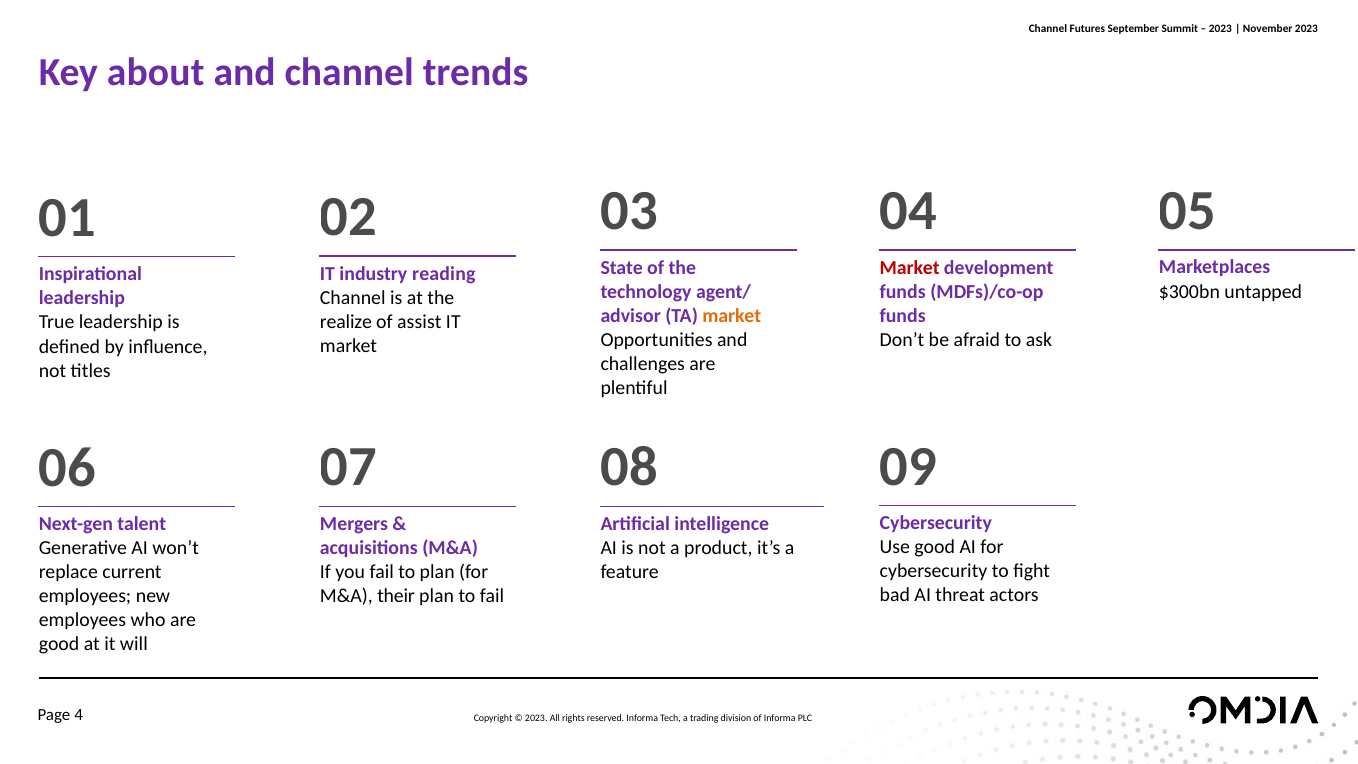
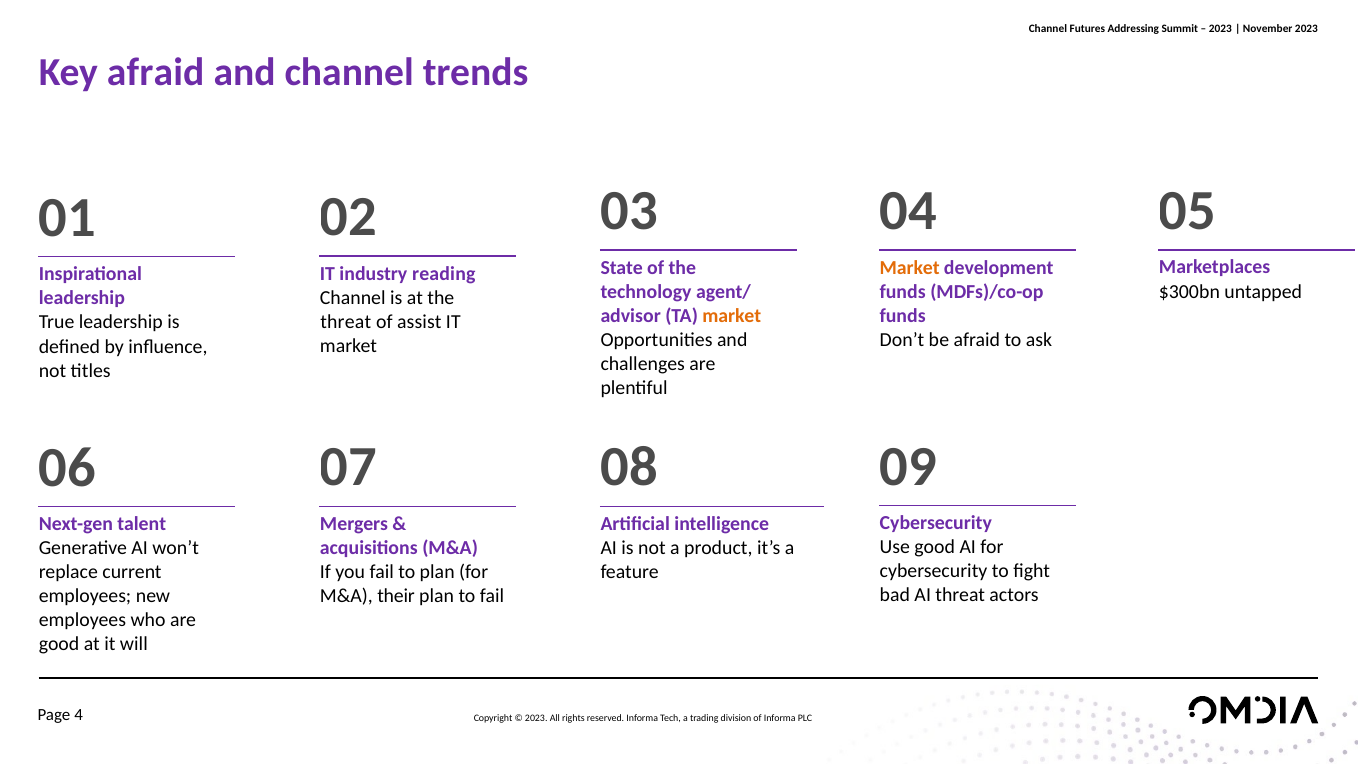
September: September -> Addressing (1133, 29)
Key about: about -> afraid (156, 72)
Market colour: red -> orange (910, 267)
realize: realize -> threat (346, 322)
